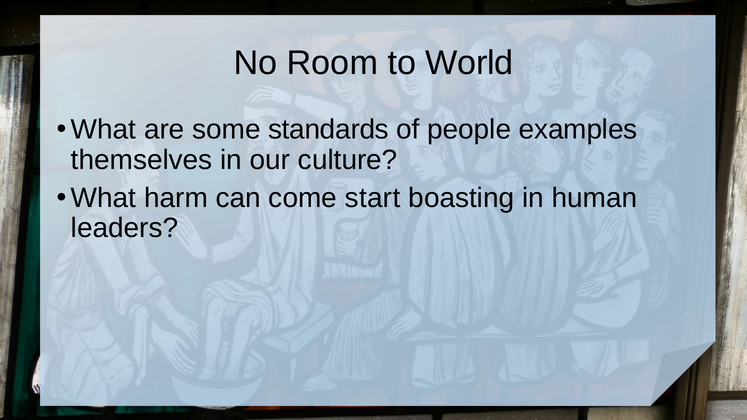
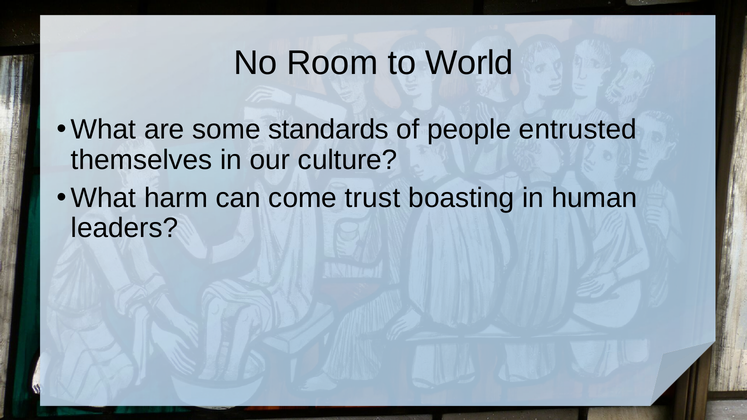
examples: examples -> entrusted (578, 130)
start: start -> trust (373, 198)
